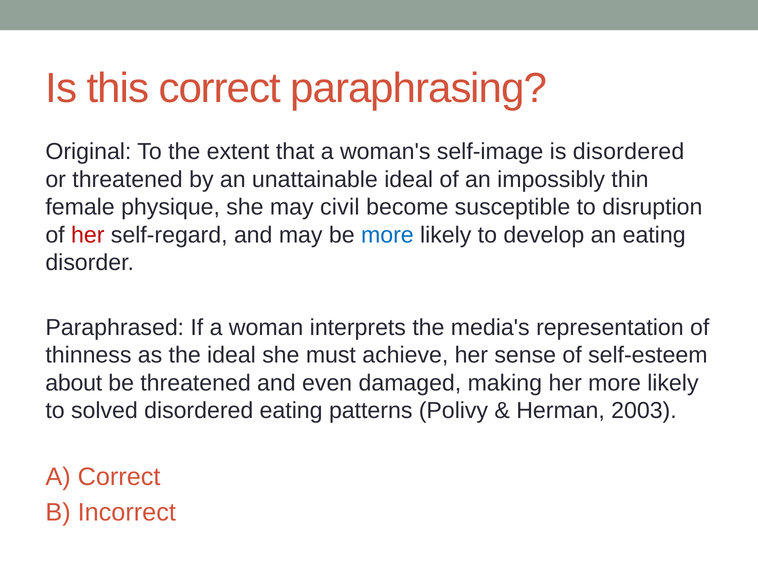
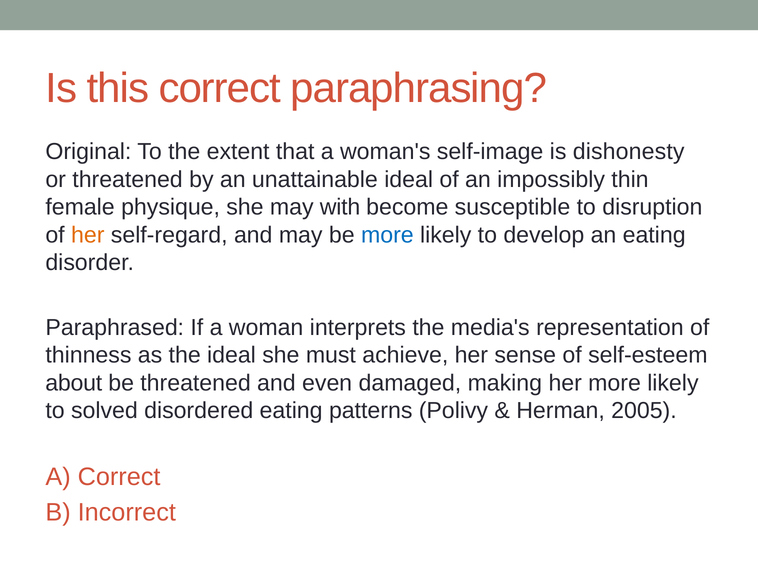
is disordered: disordered -> dishonesty (629, 152)
civil: civil -> with (340, 207)
her colour: red -> orange (88, 235)
2003: 2003 -> 2005 (644, 411)
